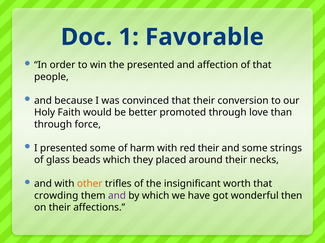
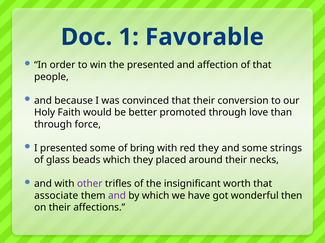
harm: harm -> bring (142, 149)
red their: their -> they (208, 149)
other colour: orange -> purple (90, 184)
crowding: crowding -> associate (56, 196)
